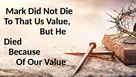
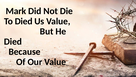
To That: That -> Died (24, 21)
